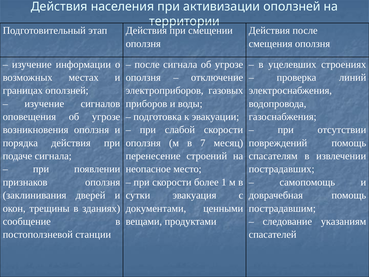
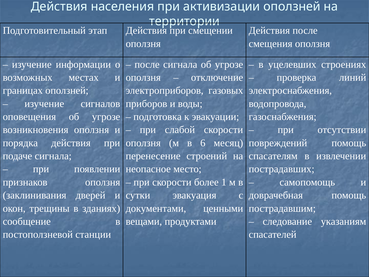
7: 7 -> 6 (203, 143)
